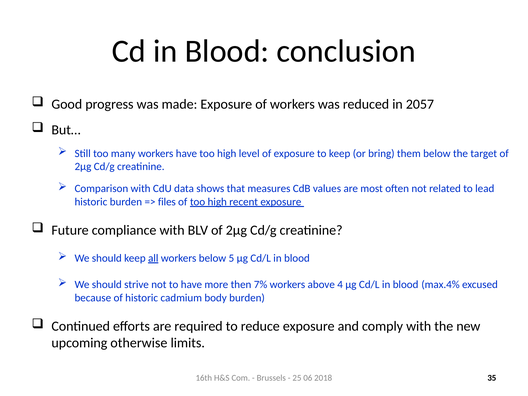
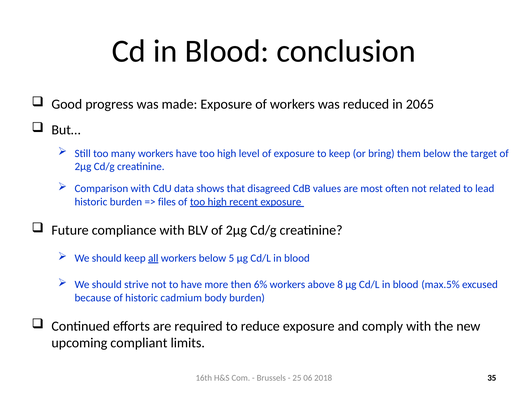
2057: 2057 -> 2065 (420, 104)
measures: measures -> disagreed (269, 189)
7%: 7% -> 6% (261, 285)
4: 4 -> 8 (340, 285)
max.4%: max.4% -> max.5% (441, 285)
otherwise: otherwise -> compliant (139, 343)
